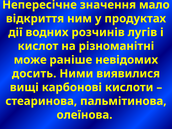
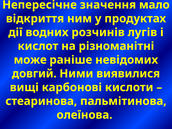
досить: досить -> довгий (34, 74)
